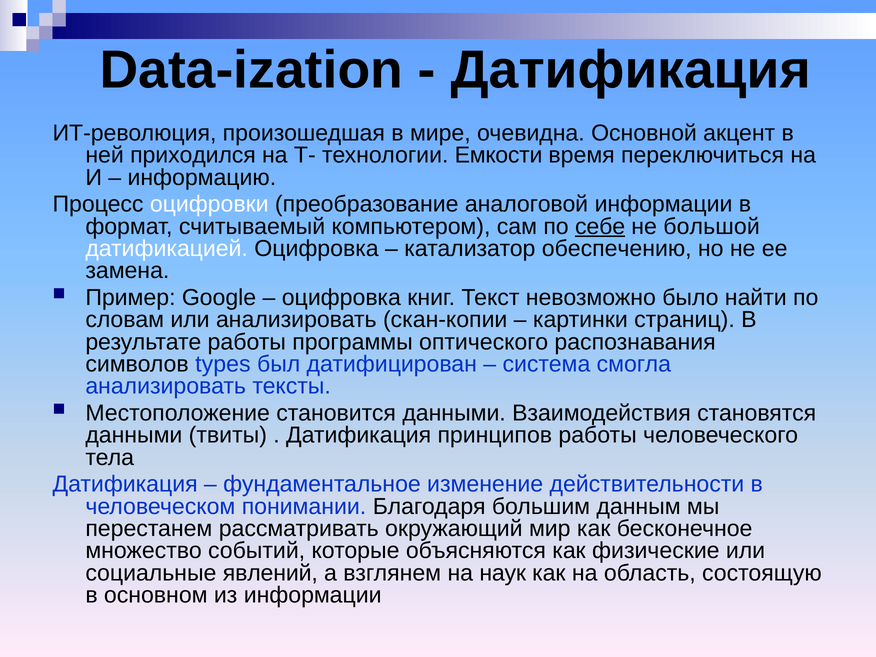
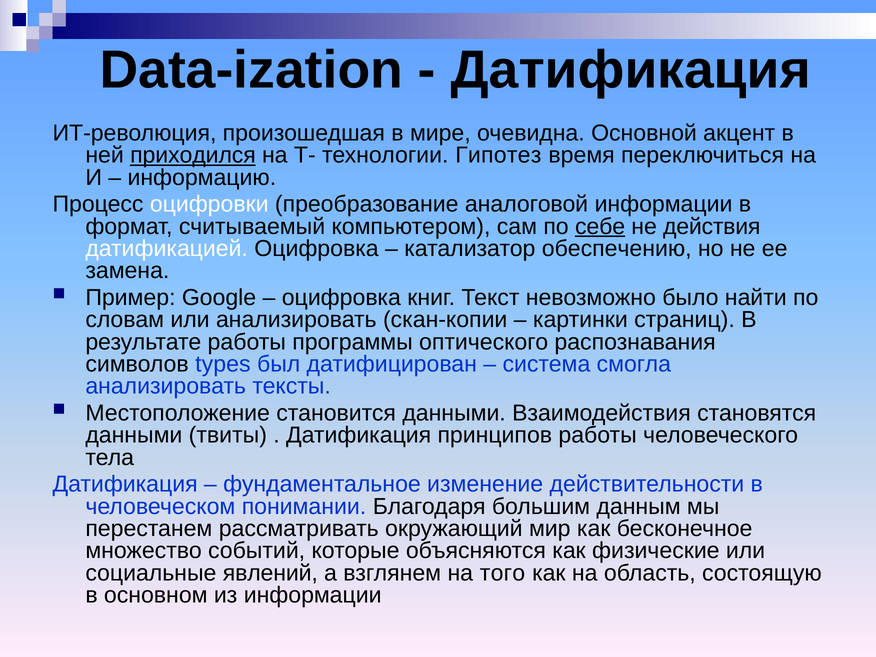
приходился underline: none -> present (193, 155)
Емкости: Емкости -> Гипотез (498, 155)
большой: большой -> действия (712, 226)
наук: наук -> того (503, 573)
